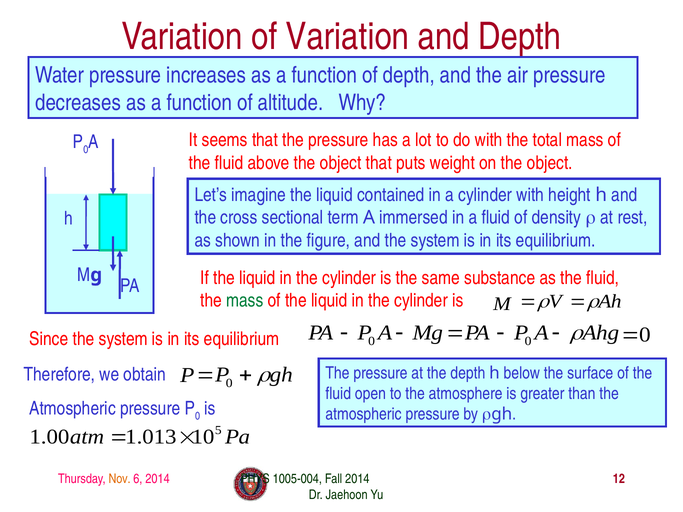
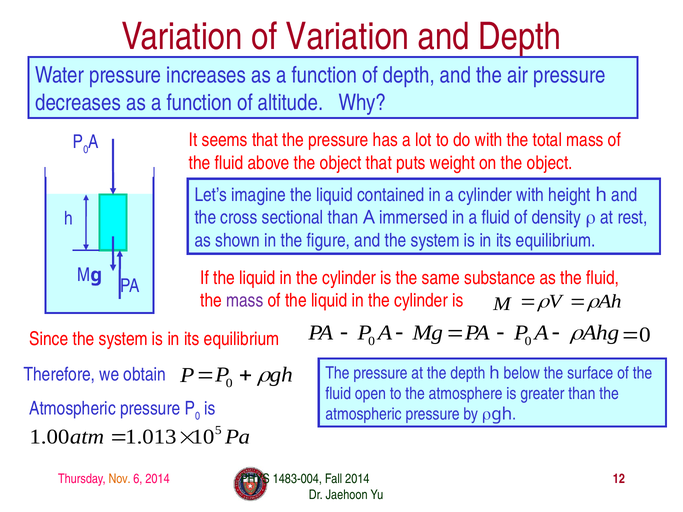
sectional term: term -> than (343, 218)
mass colour: green -> purple (245, 301)
1005-004: 1005-004 -> 1483-004 (297, 479)
